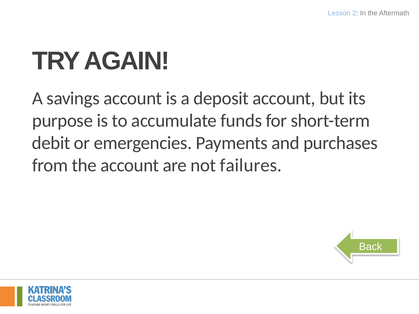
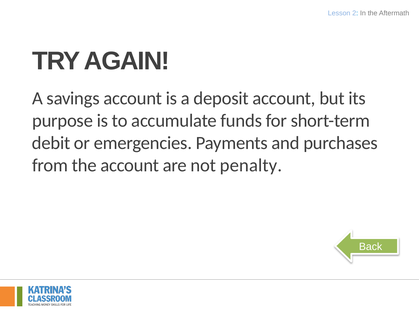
failures: failures -> penalty (251, 165)
